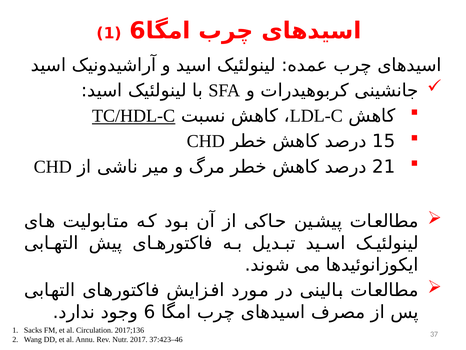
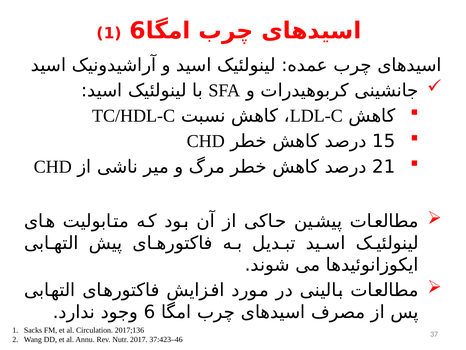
TC/HDL-C underline: present -> none (134, 116)
